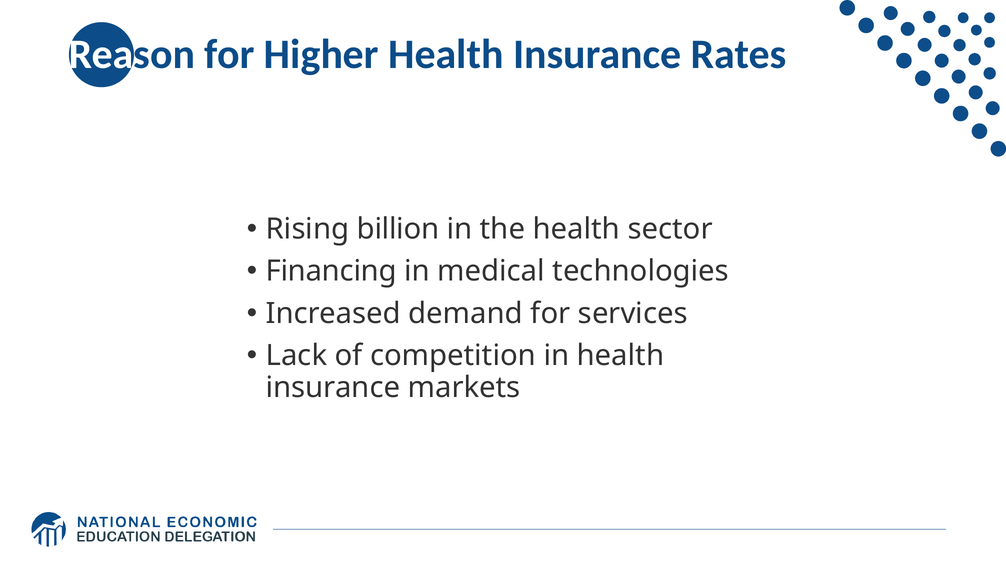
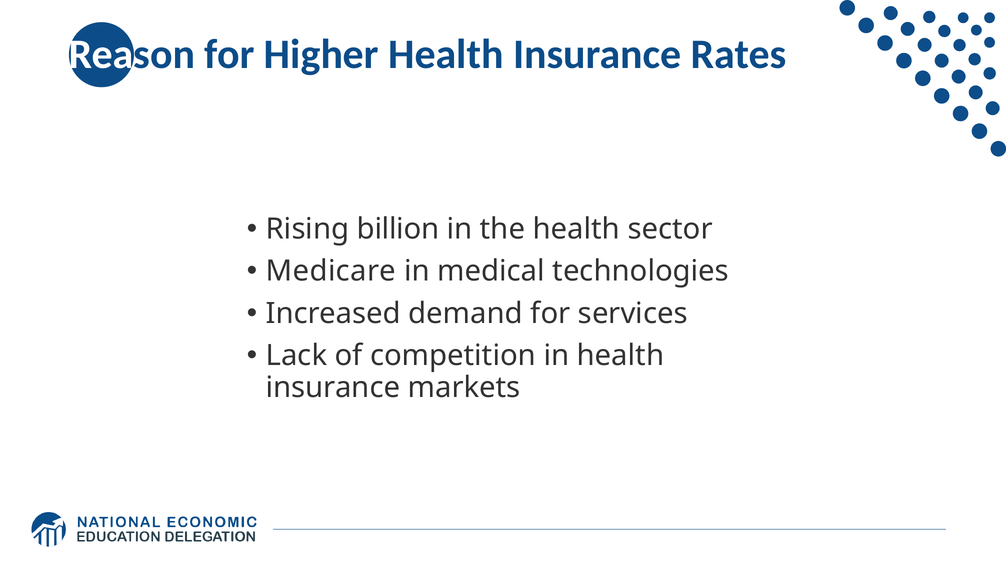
Financing: Financing -> Medicare (331, 271)
